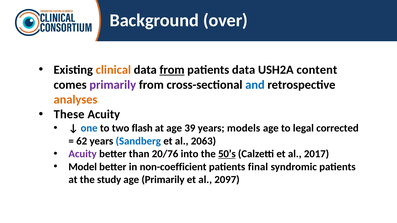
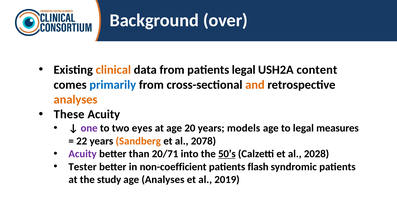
from underline: present -> none (172, 70)
patients data: data -> legal (244, 70)
primarily colour: purple -> blue (113, 85)
and colour: blue -> orange (255, 85)
one colour: blue -> purple (89, 128)
flash: flash -> eyes (142, 128)
39: 39 -> 20 (190, 128)
corrected: corrected -> measures (338, 128)
62: 62 -> 22 (82, 141)
Sandberg colour: blue -> orange (138, 141)
2063: 2063 -> 2078 (203, 141)
20/76: 20/76 -> 20/71 (165, 154)
2017: 2017 -> 2028 (317, 154)
Model: Model -> Tester (83, 167)
final: final -> flash (258, 167)
age Primarily: Primarily -> Analyses (163, 180)
2097: 2097 -> 2019 (227, 180)
